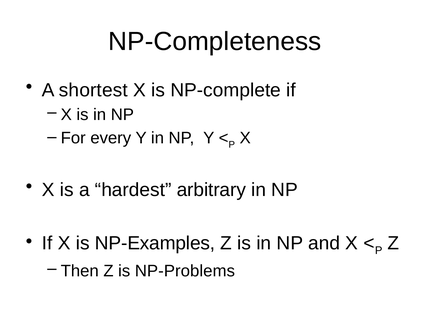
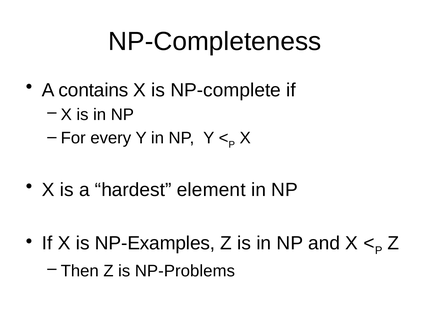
shortest: shortest -> contains (94, 90)
arbitrary: arbitrary -> element (211, 190)
